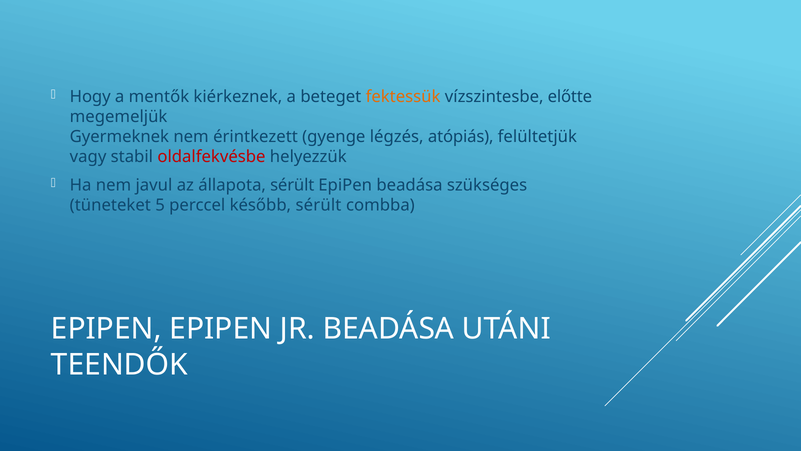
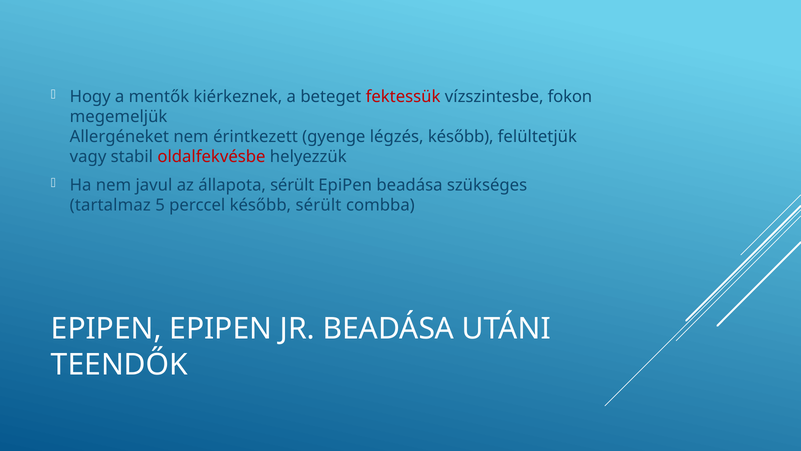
fektessük colour: orange -> red (403, 97)
előtte: előtte -> fokon (570, 97)
Gyermeknek: Gyermeknek -> Allergéneket (119, 137)
légzés atópiás: atópiás -> később (461, 137)
tüneteket: tüneteket -> tartalmaz (110, 205)
